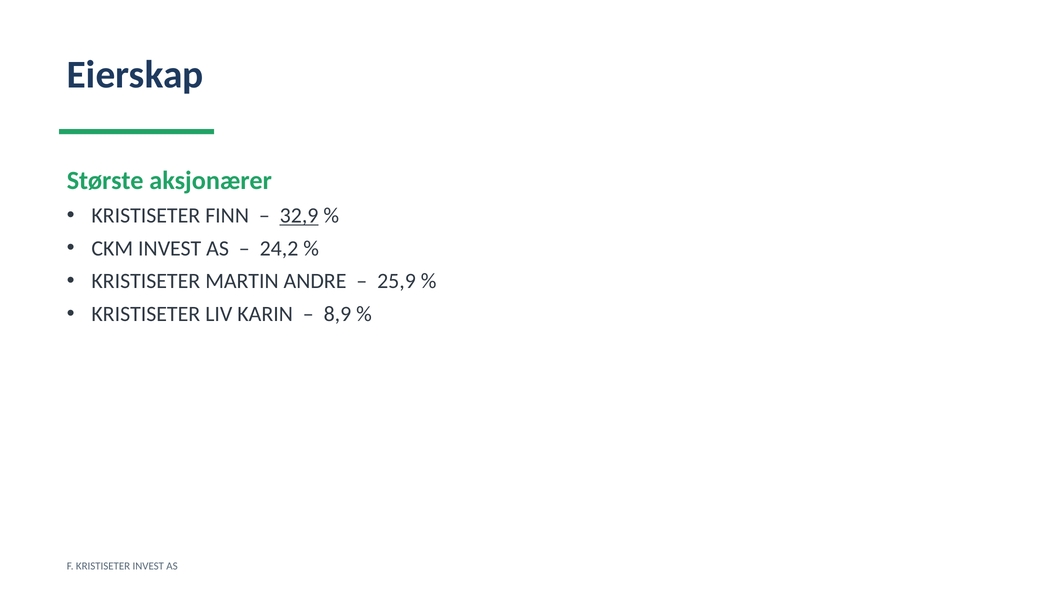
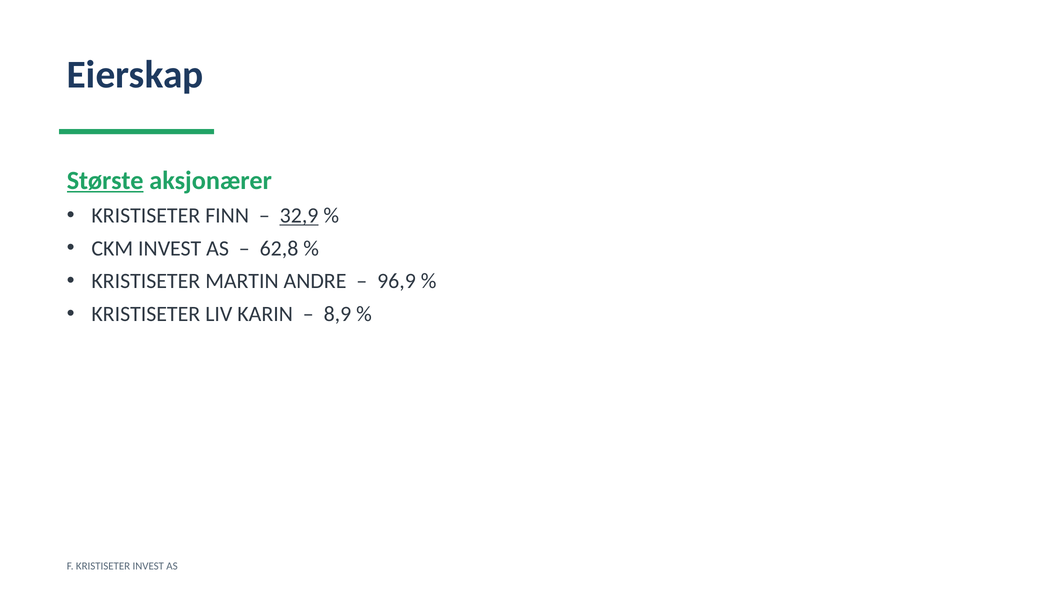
Største underline: none -> present (105, 181)
24,2: 24,2 -> 62,8 (279, 249)
25,9: 25,9 -> 96,9 (397, 282)
